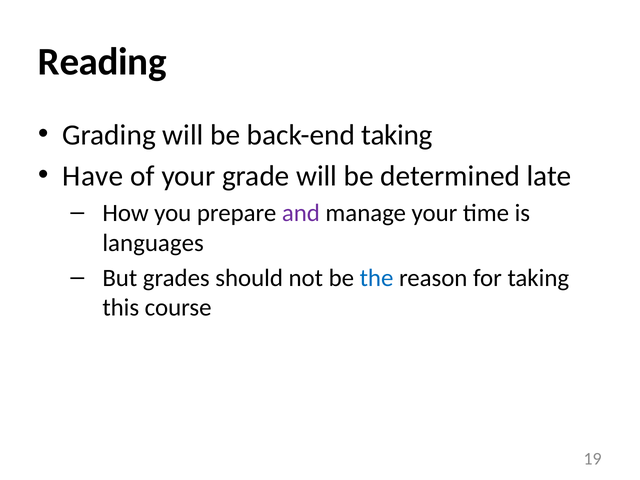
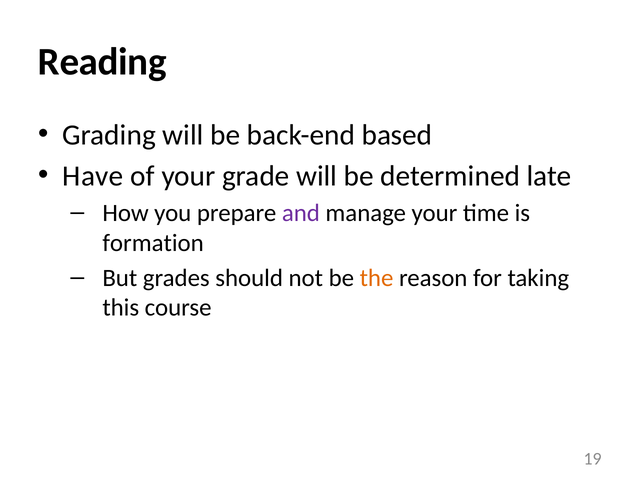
back-end taking: taking -> based (397, 135)
languages: languages -> formation (153, 243)
the colour: blue -> orange (377, 278)
